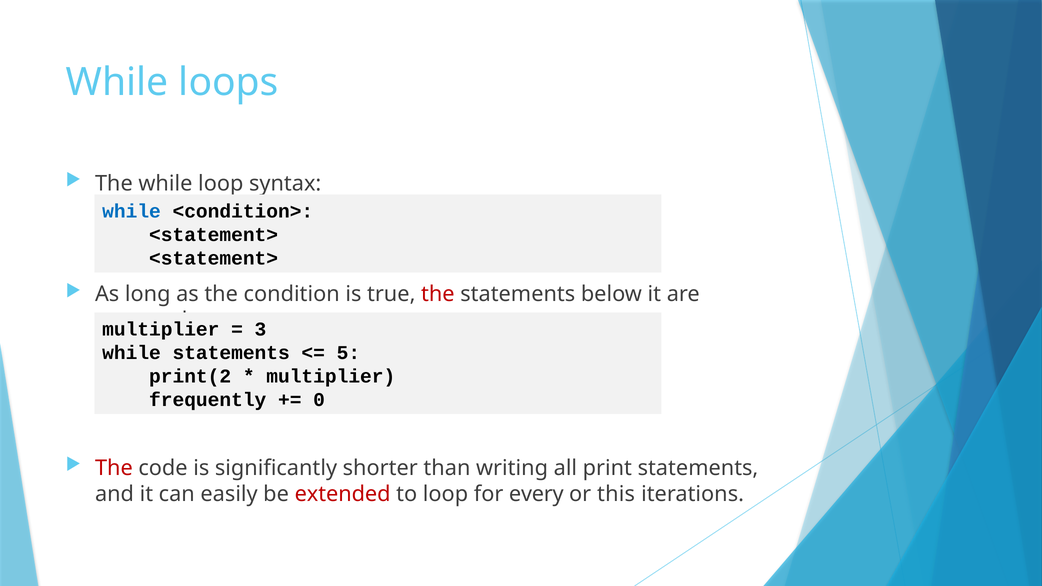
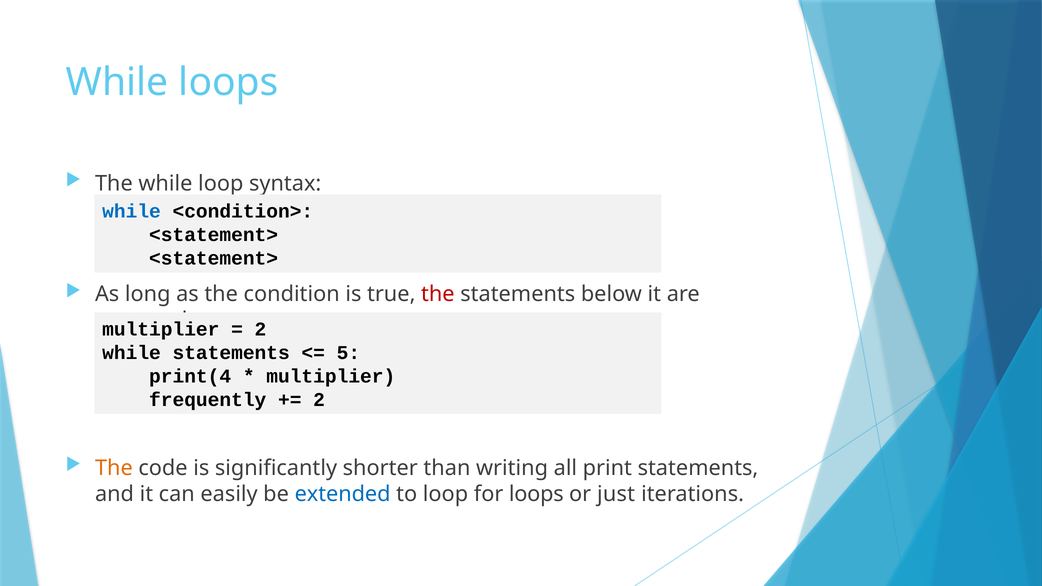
3: 3 -> 2 (260, 330)
print(2: print(2 -> print(4 (190, 376)
0: 0 -> 2 (319, 400)
The colour: red -> orange (114, 468)
extended colour: red -> blue (343, 494)
for every: every -> loops (536, 494)
this: this -> just (616, 494)
